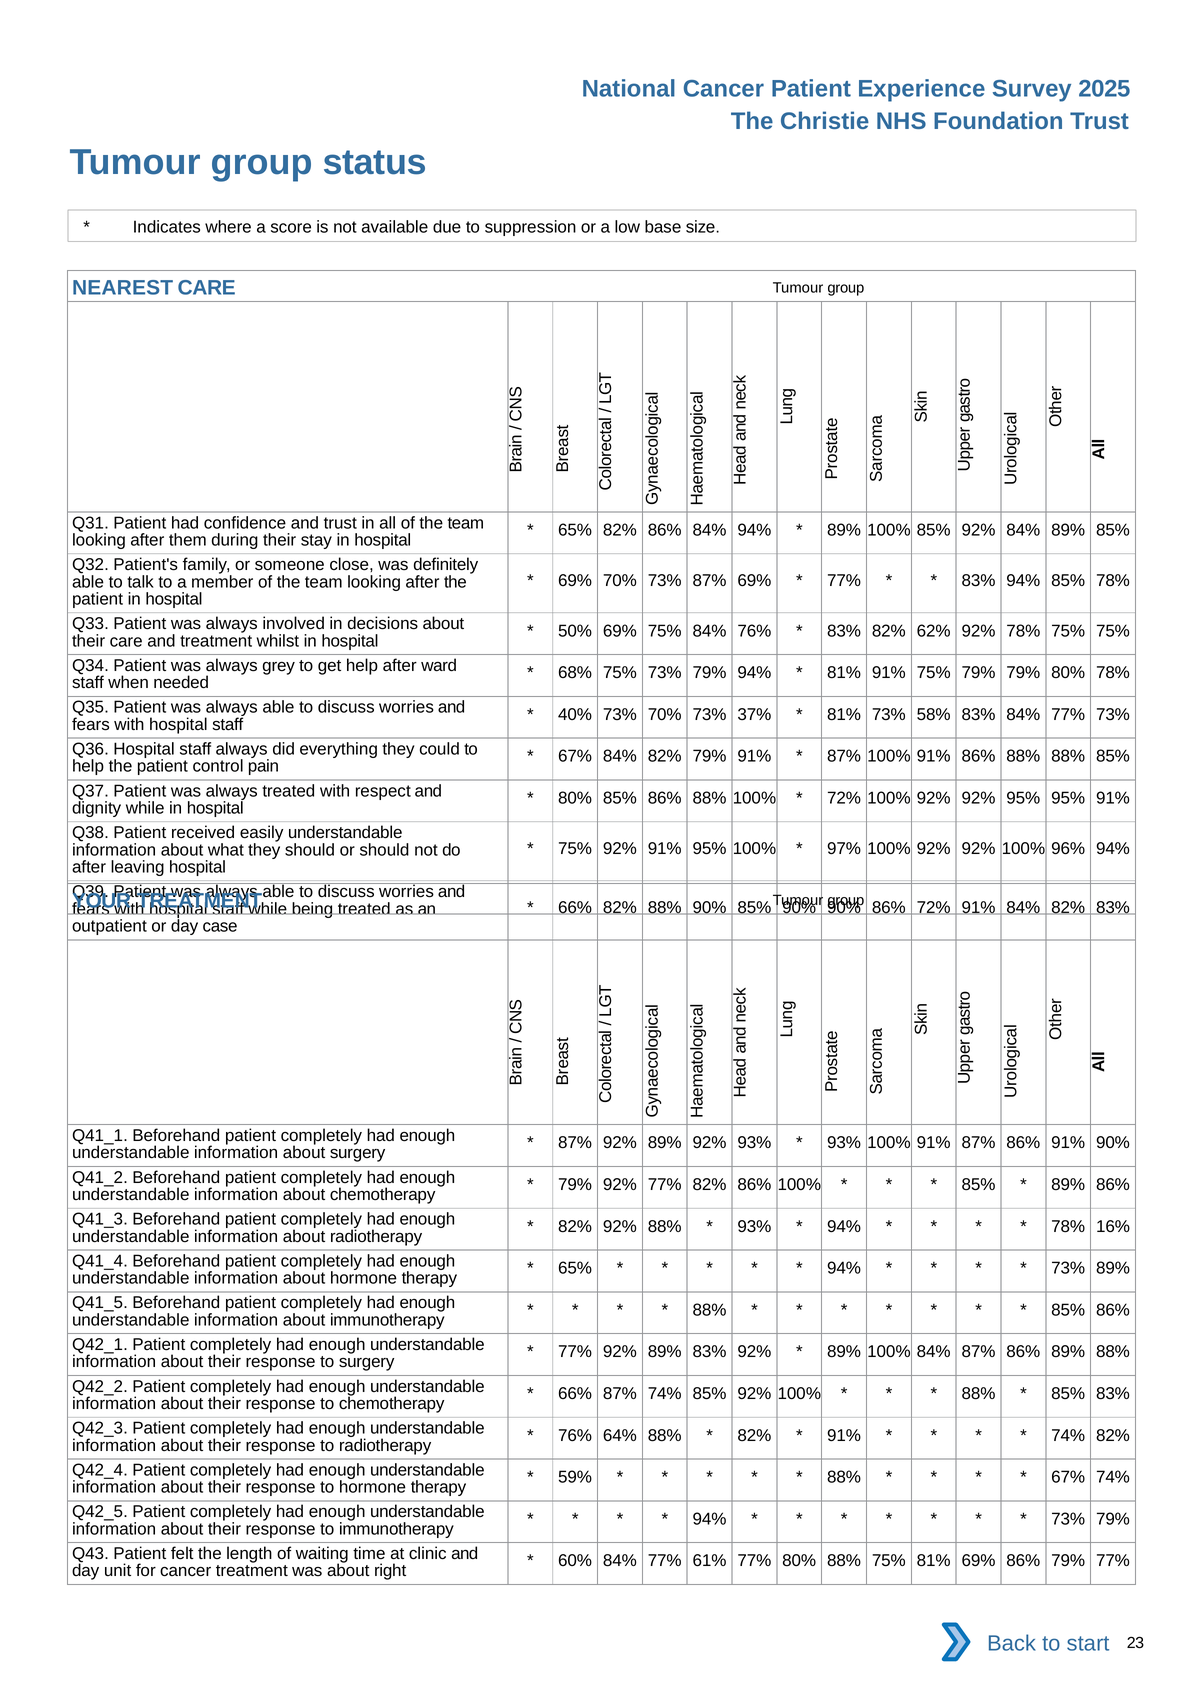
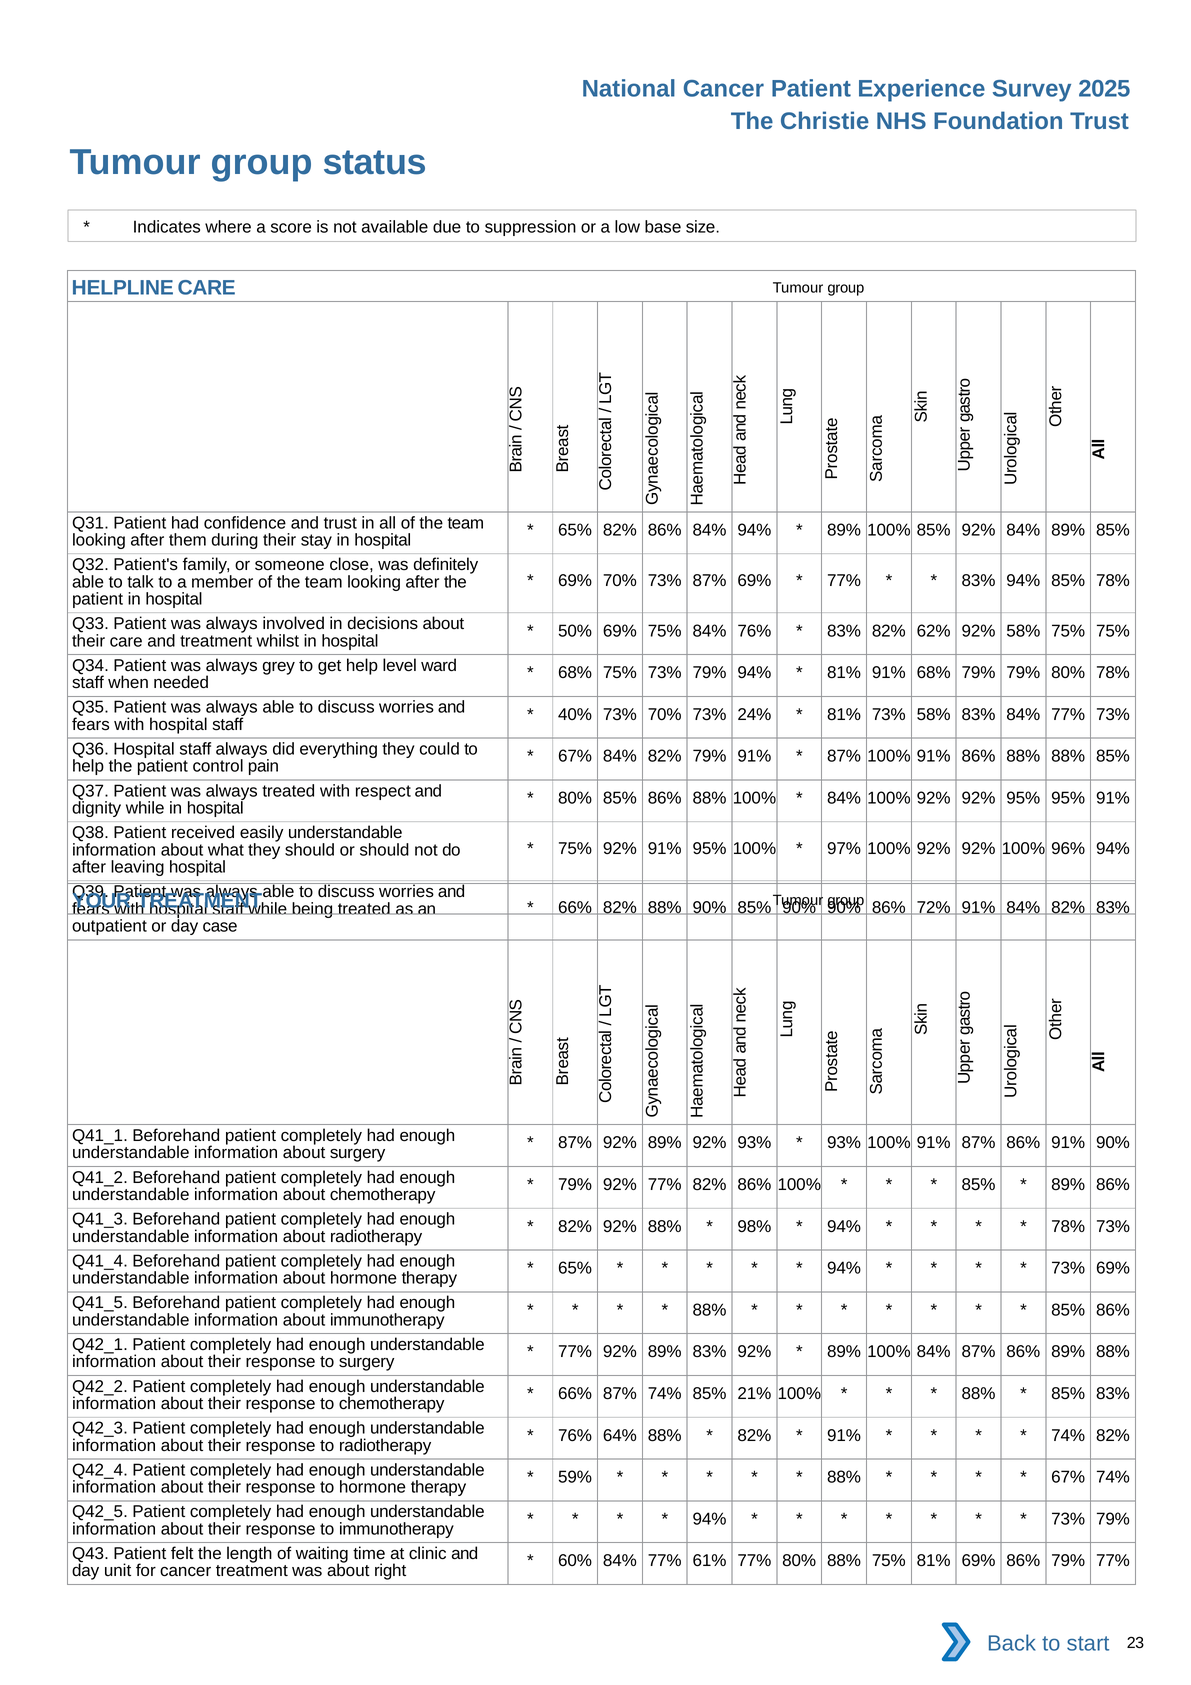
NEAREST: NEAREST -> HELPLINE (123, 288)
92% 78%: 78% -> 58% (1023, 631)
help after: after -> level (400, 666)
91% 75%: 75% -> 68% (934, 673)
37%: 37% -> 24% (754, 715)
72%: 72% -> 84% (844, 798)
93%: 93% -> 98% (754, 1227)
78% 16%: 16% -> 73% (1113, 1227)
73% 89%: 89% -> 69% (1113, 1269)
74% 85% 92%: 92% -> 21% (754, 1394)
